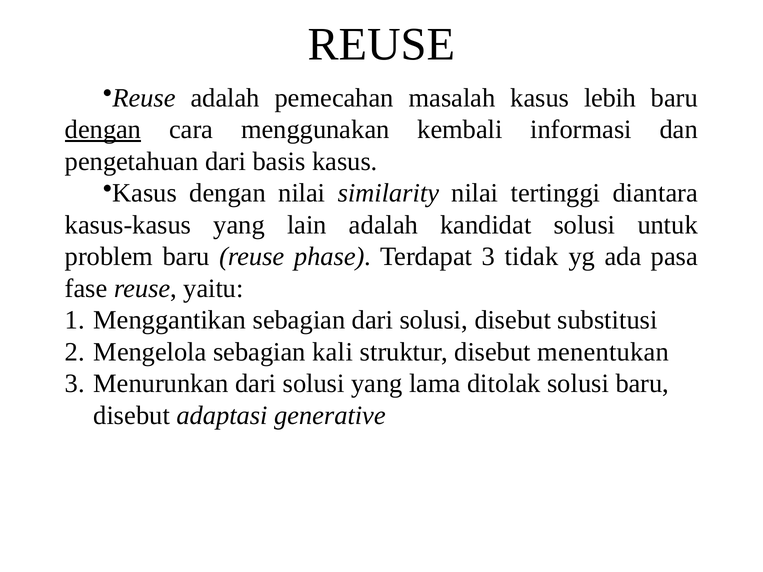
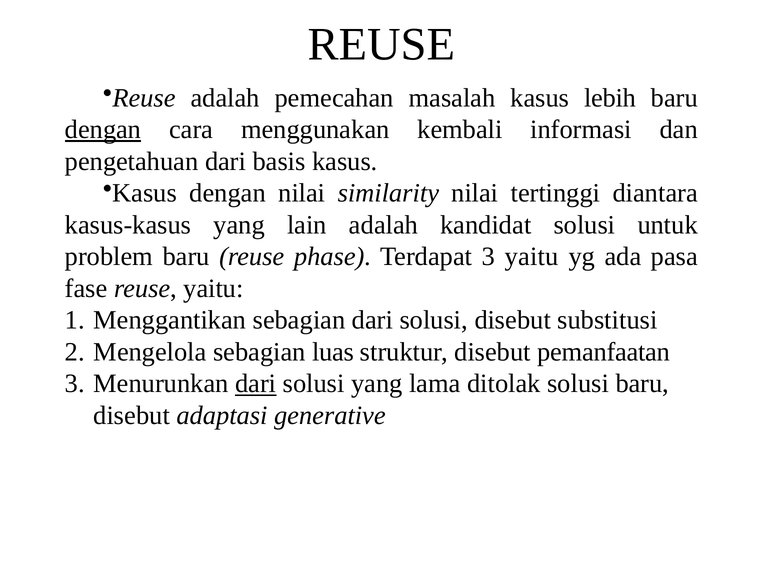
3 tidak: tidak -> yaitu (532, 257)
kali: kali -> luas (333, 352)
menentukan: menentukan -> pemanfaatan (604, 352)
dari underline: none -> present (256, 384)
